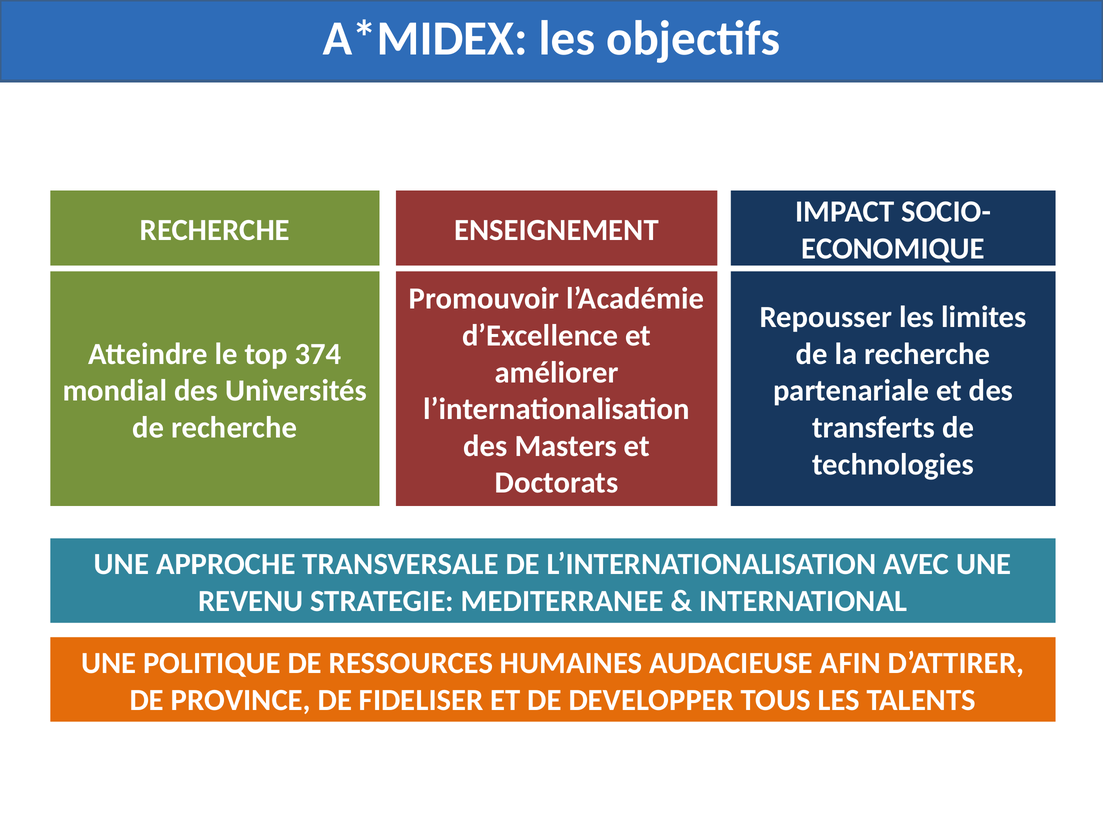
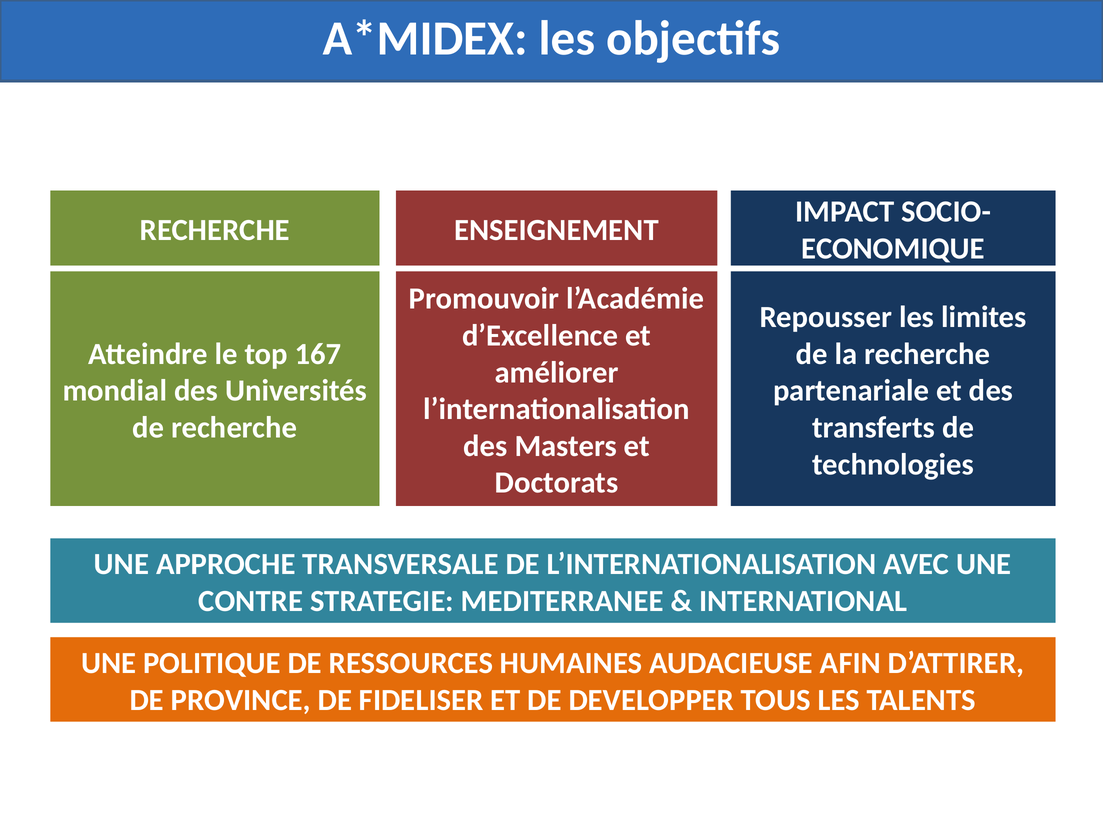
374: 374 -> 167 (318, 354)
REVENU: REVENU -> CONTRE (251, 601)
